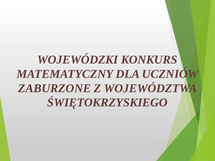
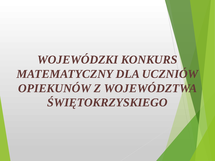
ZABURZONE: ZABURZONE -> OPIEKUNÓW (55, 88)
